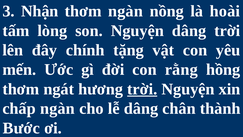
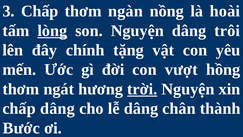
3 Nhận: Nhận -> Chấp (40, 11)
lòng underline: none -> present (52, 31)
dâng trời: trời -> trôi (227, 31)
rằng: rằng -> vượt (181, 69)
chấp ngàn: ngàn -> dâng (57, 108)
